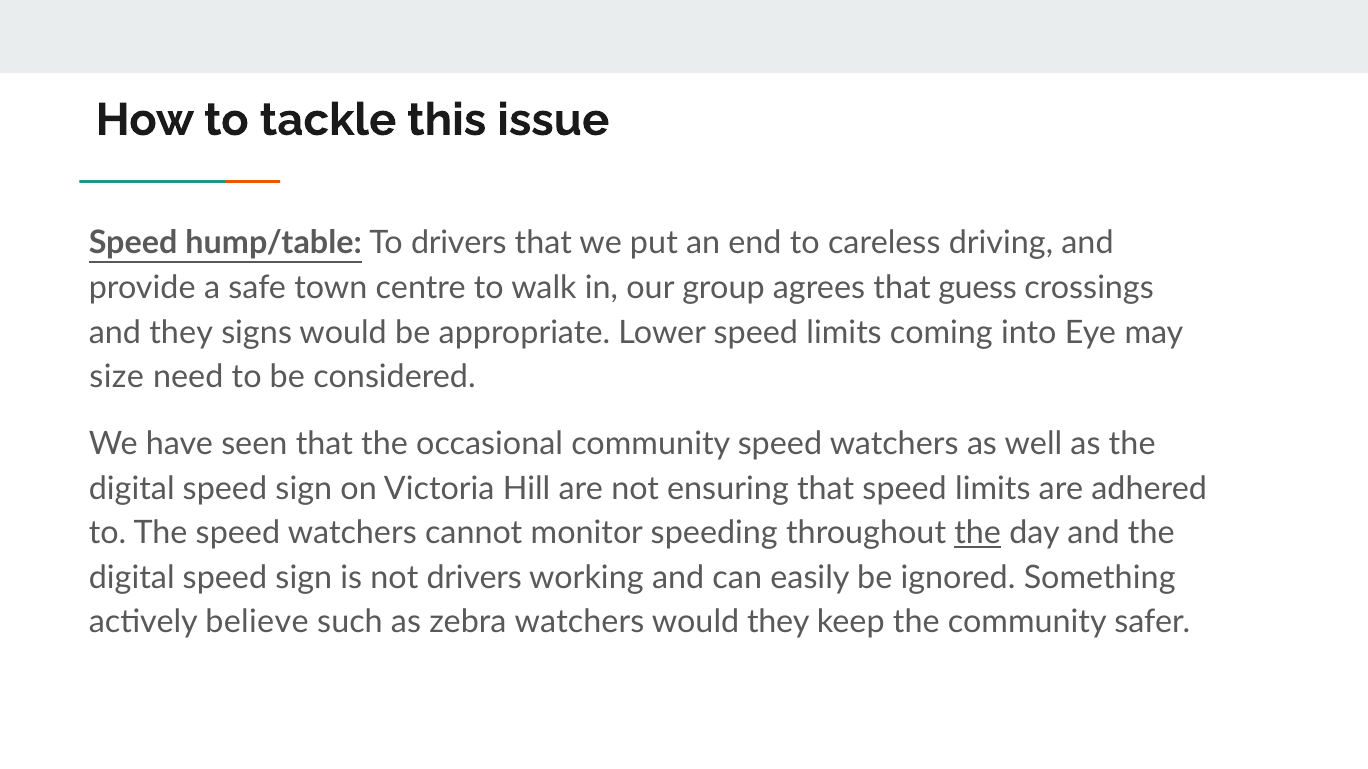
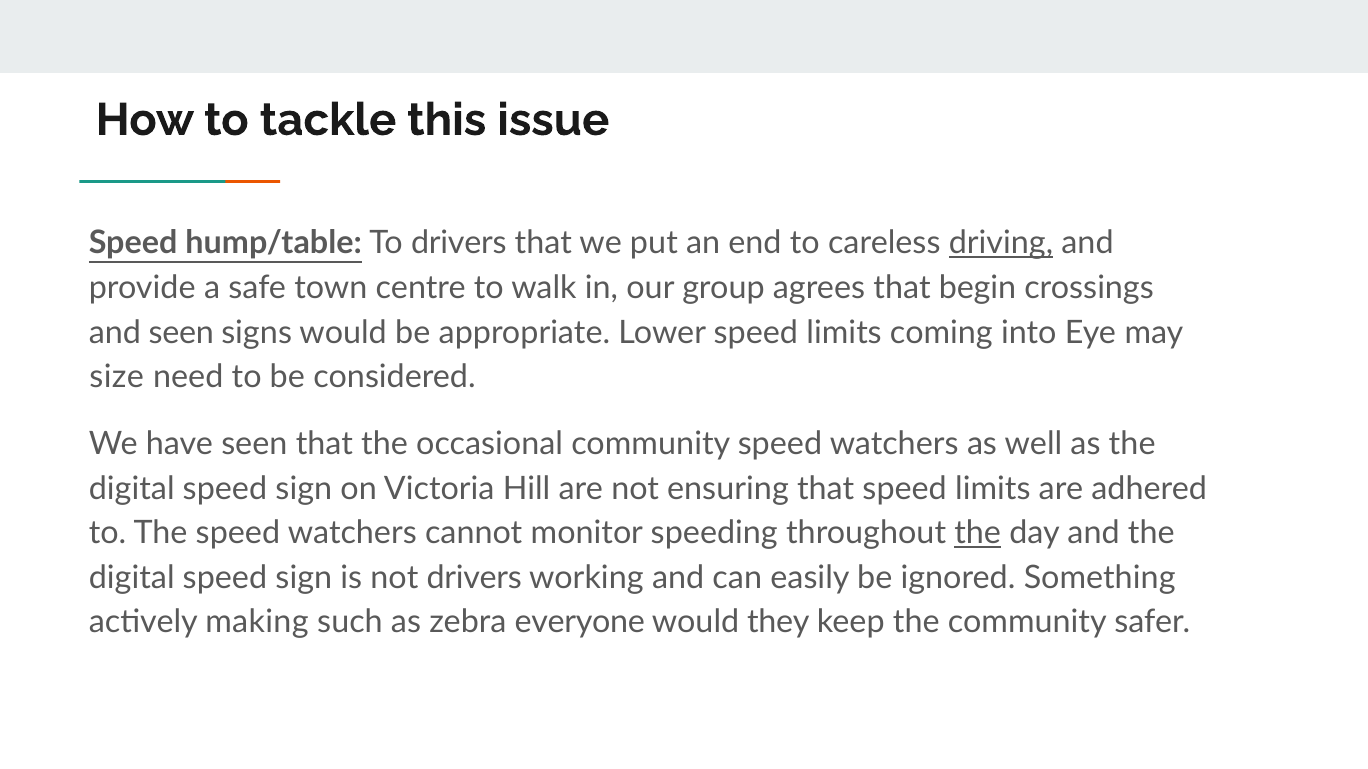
driving underline: none -> present (1001, 243)
guess: guess -> begin (977, 288)
and they: they -> seen (181, 333)
believe: believe -> making (257, 623)
zebra watchers: watchers -> everyone (580, 623)
